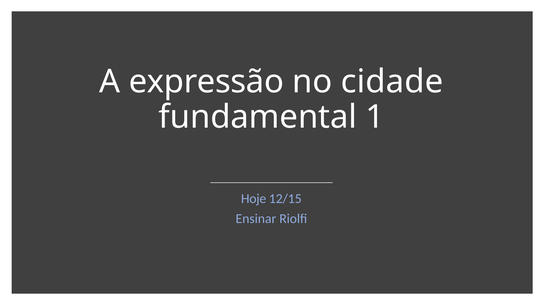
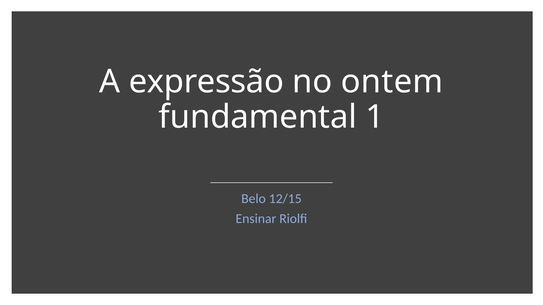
cidade: cidade -> ontem (392, 82)
Hoje: Hoje -> Belo (254, 199)
